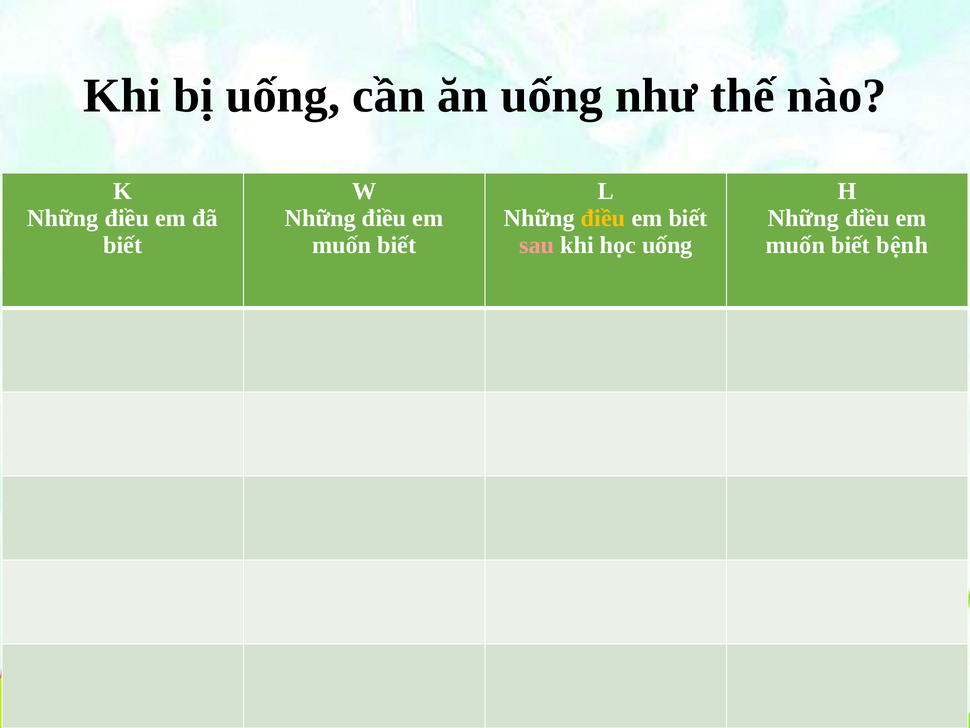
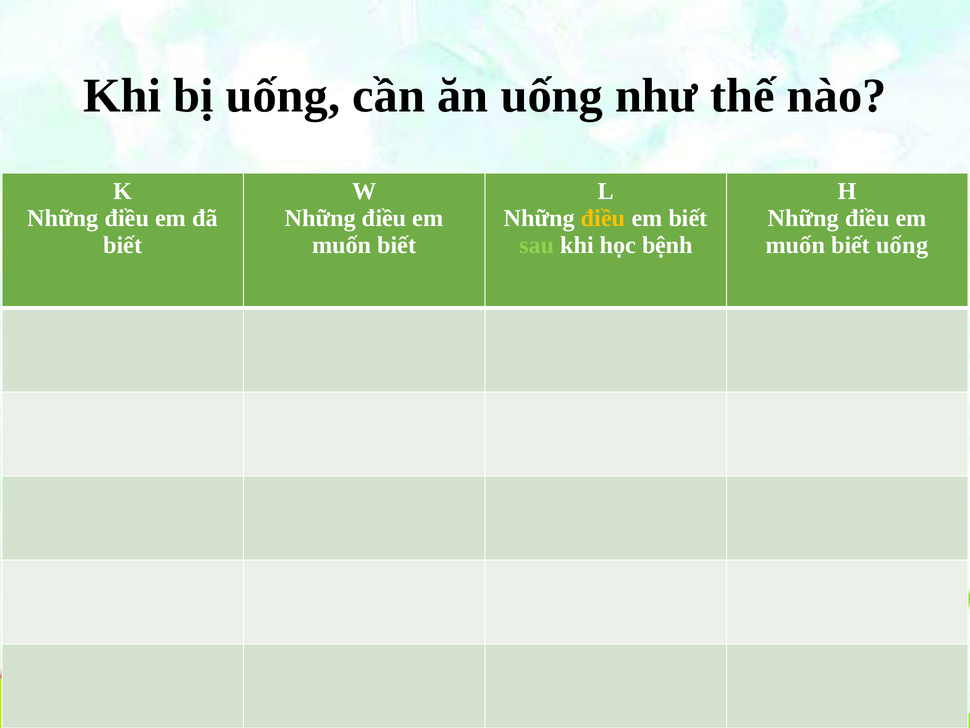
sau colour: pink -> light green (537, 245)
học uống: uống -> bệnh (667, 245)
biết bệnh: bệnh -> uống (902, 245)
